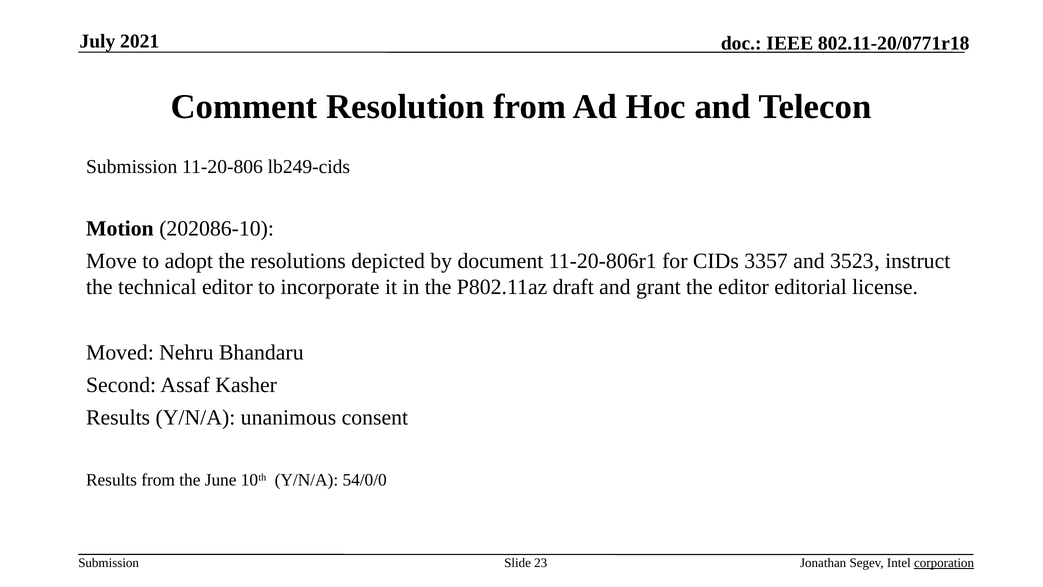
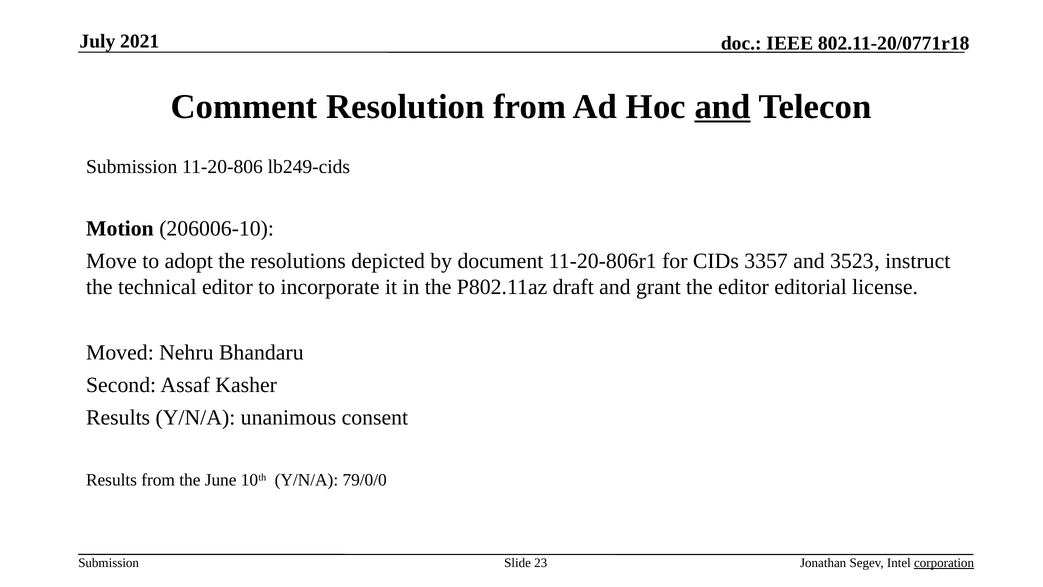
and underline: none -> present (723, 107)
202086-10: 202086-10 -> 206006-10 (217, 228)
54/0/0: 54/0/0 -> 79/0/0 (365, 480)
